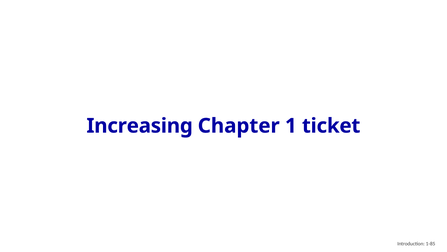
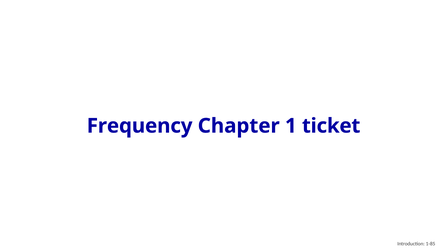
Increasing: Increasing -> Frequency (140, 126)
